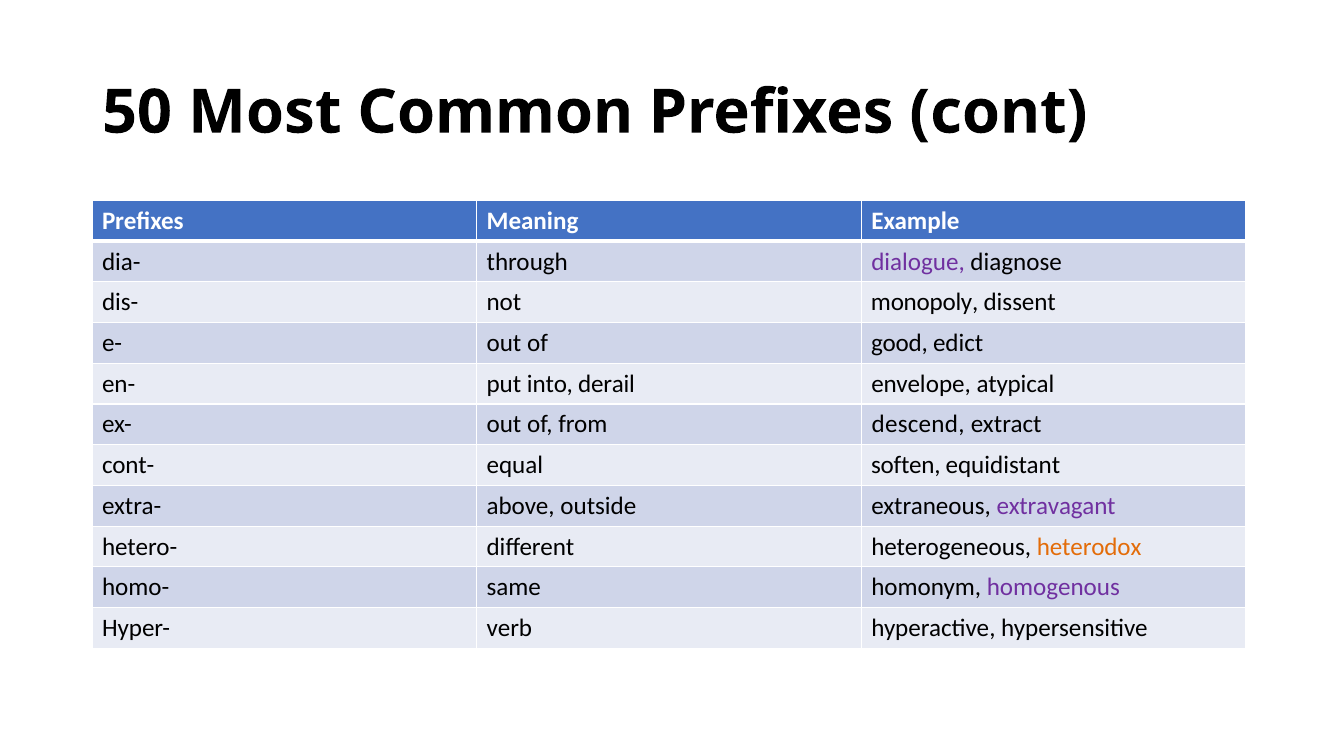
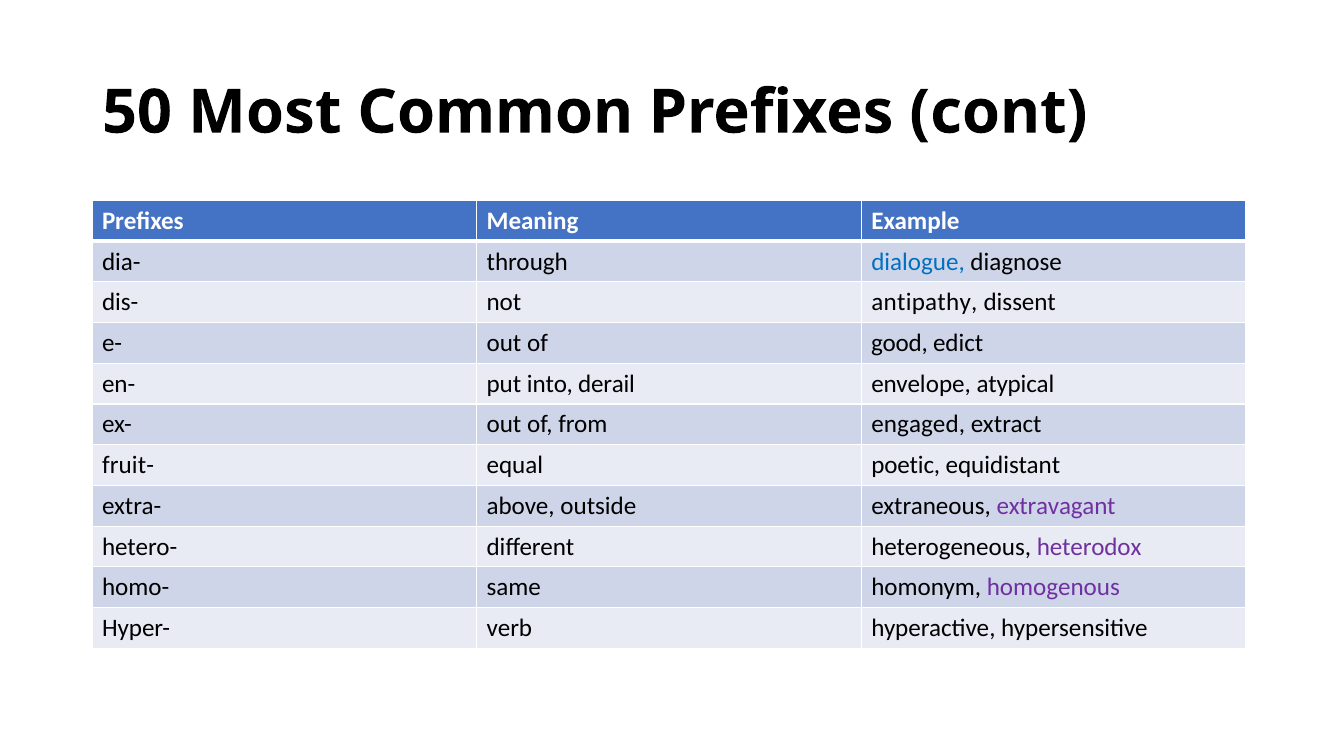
dialogue colour: purple -> blue (918, 262)
monopoly: monopoly -> antipathy (924, 302)
descend: descend -> engaged (918, 424)
cont-: cont- -> fruit- (128, 465)
soften: soften -> poetic (906, 465)
heterodox colour: orange -> purple (1089, 547)
